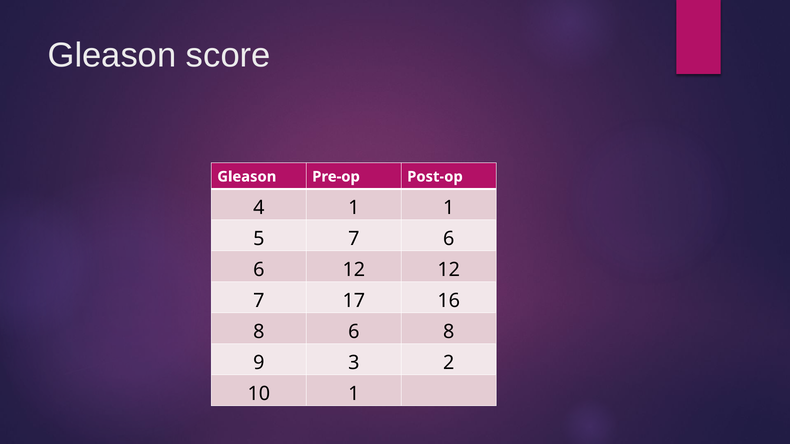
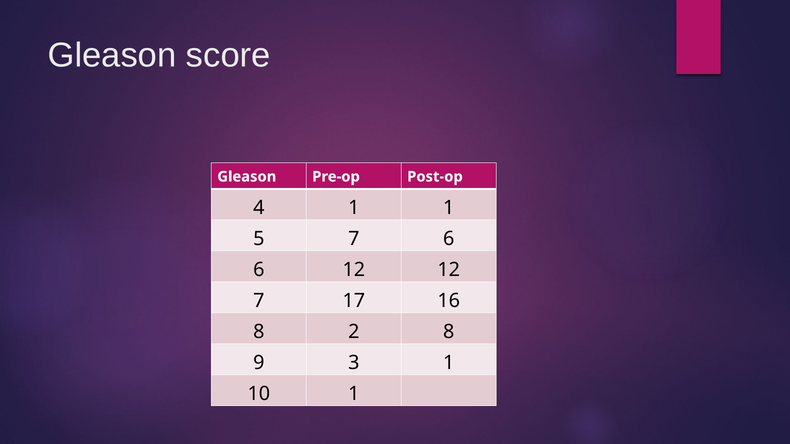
8 6: 6 -> 2 (354, 332)
3 2: 2 -> 1 (449, 363)
